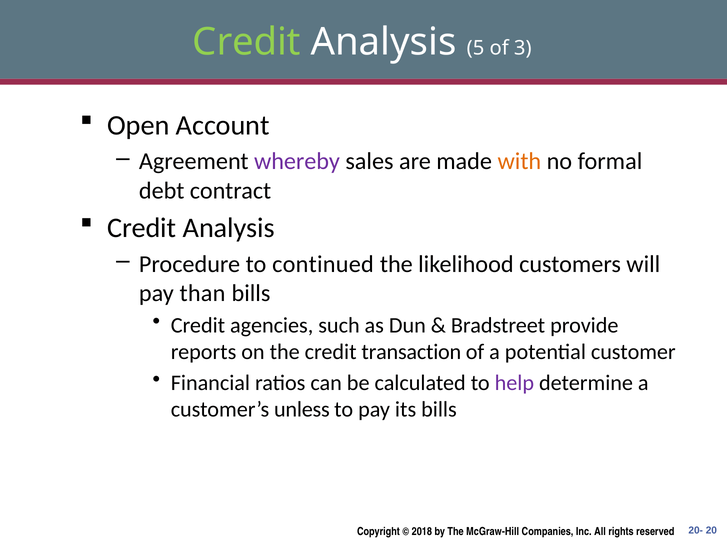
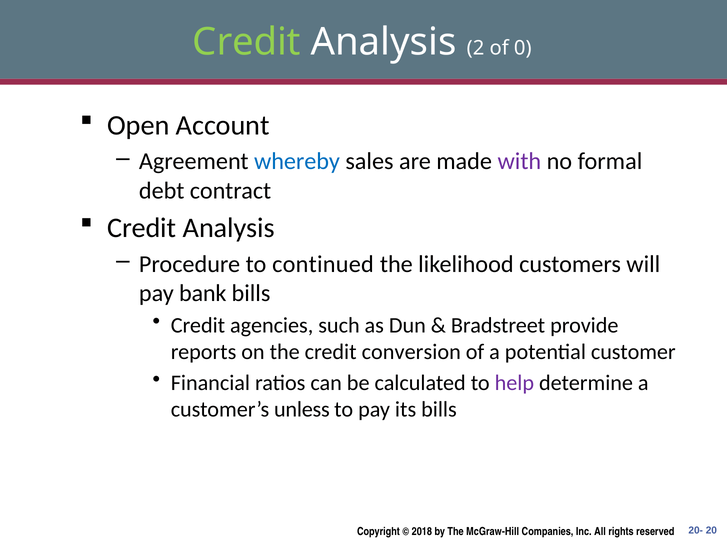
5: 5 -> 2 (476, 48)
3: 3 -> 0 (523, 48)
whereby colour: purple -> blue (297, 162)
with colour: orange -> purple (519, 162)
than: than -> bank (203, 293)
transaction: transaction -> conversion (411, 352)
